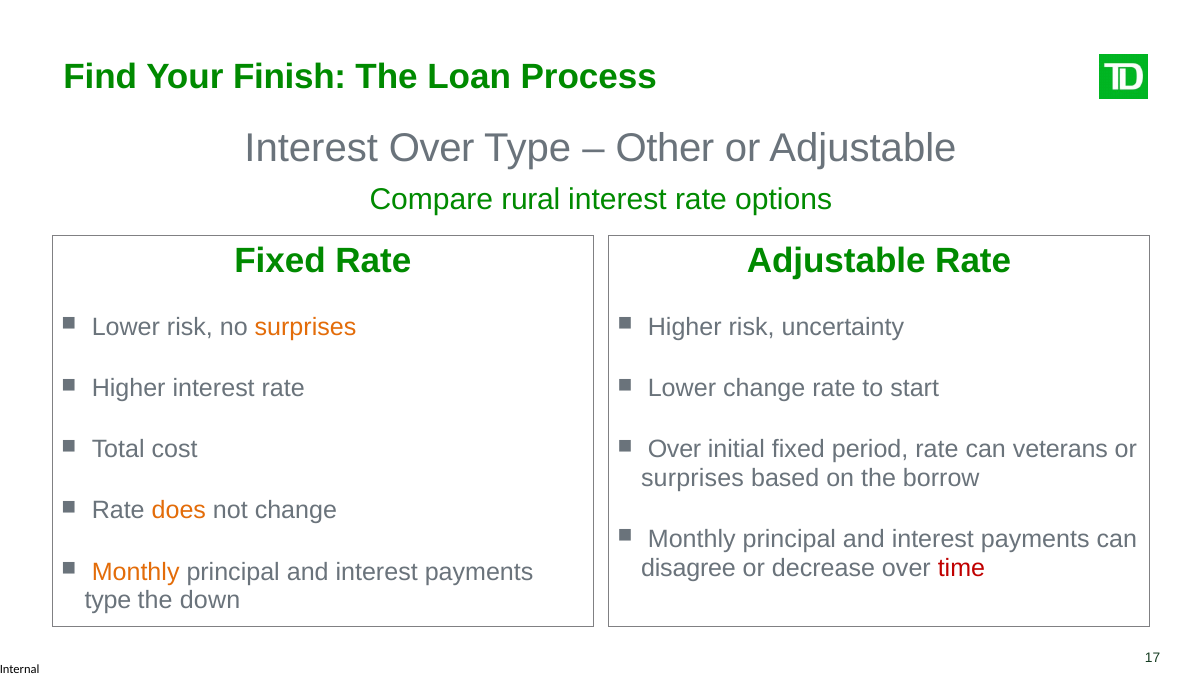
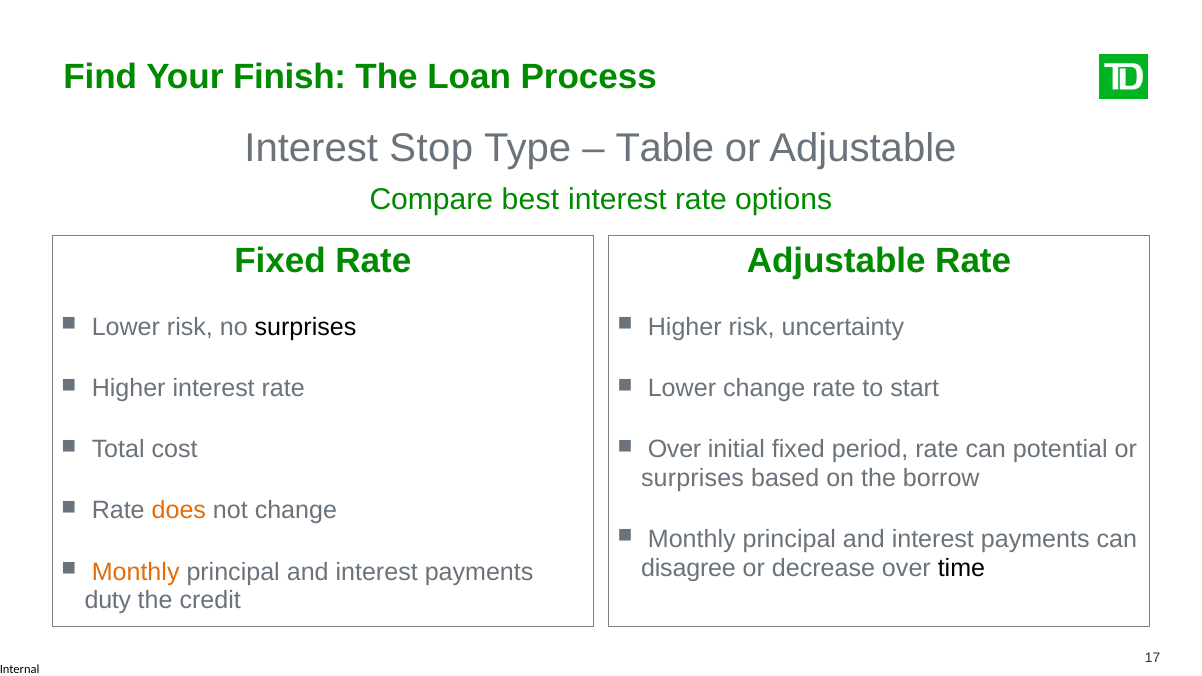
Interest Over: Over -> Stop (431, 149)
Other: Other -> Table (665, 149)
rural: rural -> best (530, 199)
surprises colour: orange -> black (306, 327)
veterans: veterans -> potential (1060, 450)
time colour: red -> black (961, 568)
type: type -> duty (108, 601)
down: down -> credit (210, 601)
